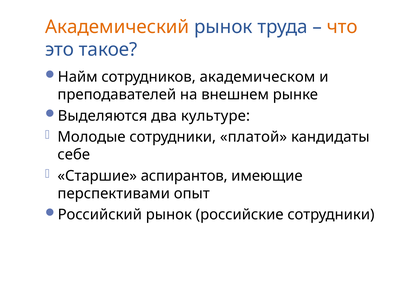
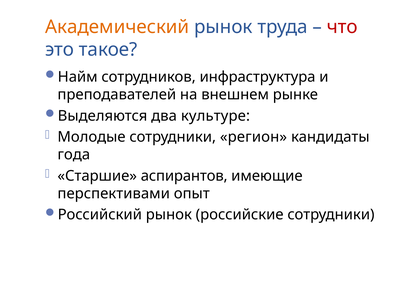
что colour: orange -> red (342, 27)
академическом: академическом -> инфраструктура (258, 77)
платой: платой -> регион (253, 137)
себе: себе -> года (74, 155)
